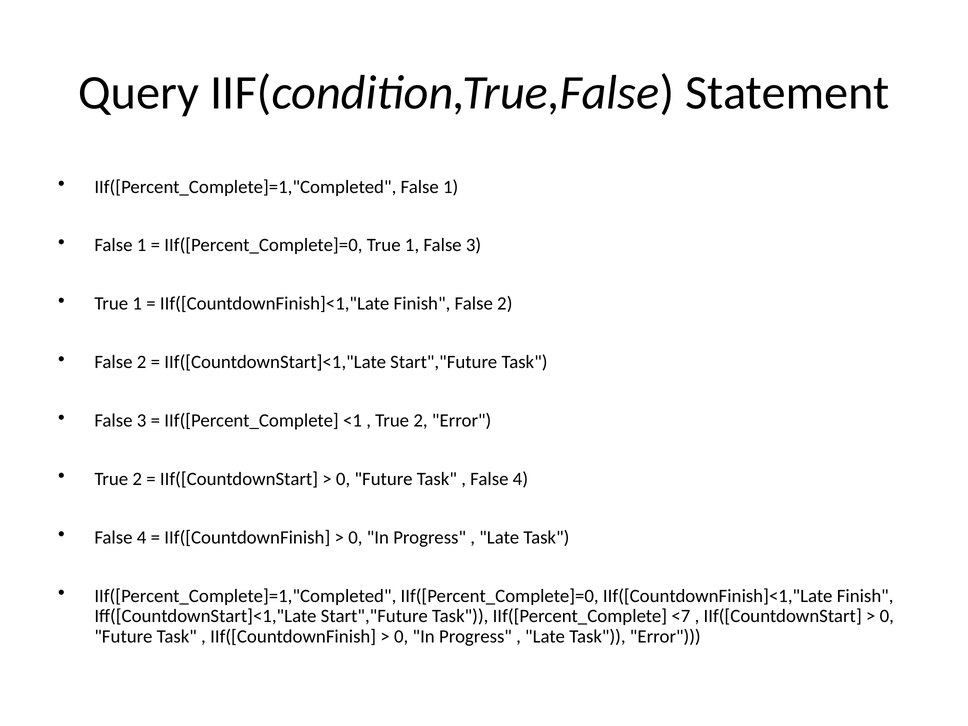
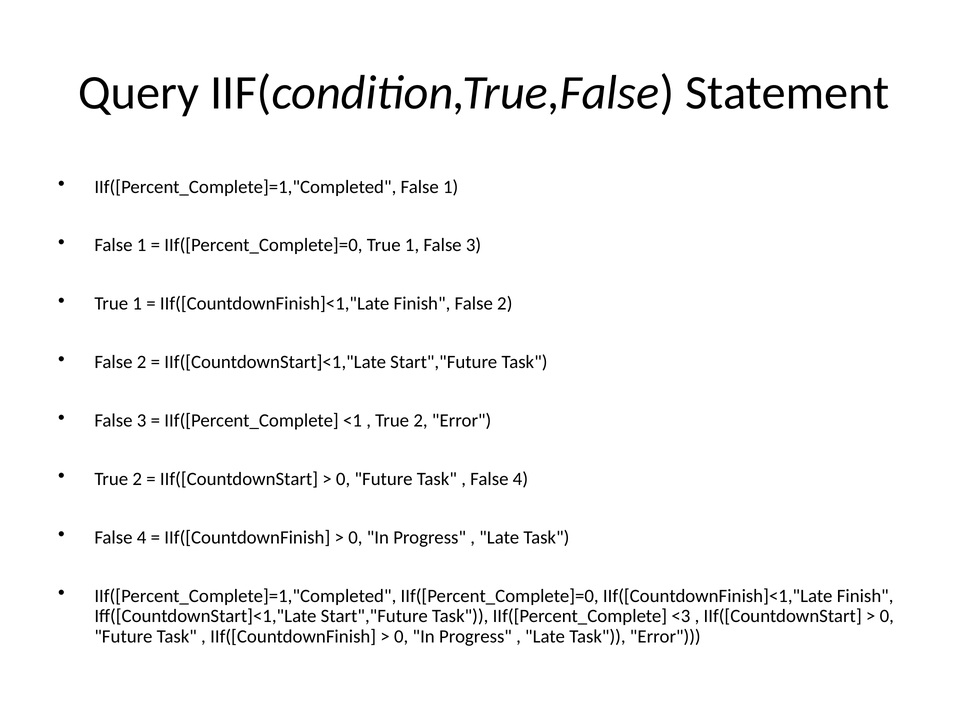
<7: <7 -> <3 (681, 616)
